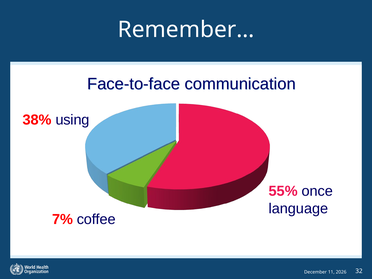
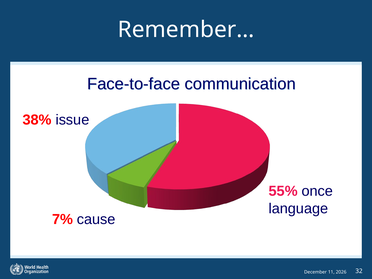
using: using -> issue (72, 120)
coffee: coffee -> cause (96, 219)
